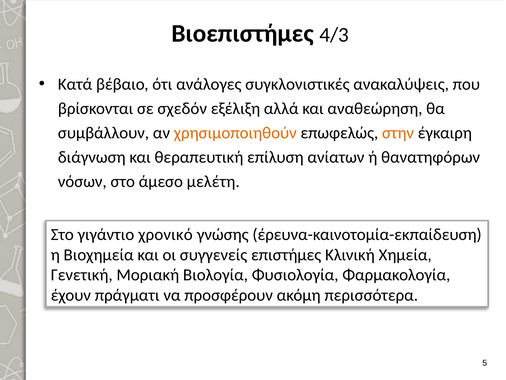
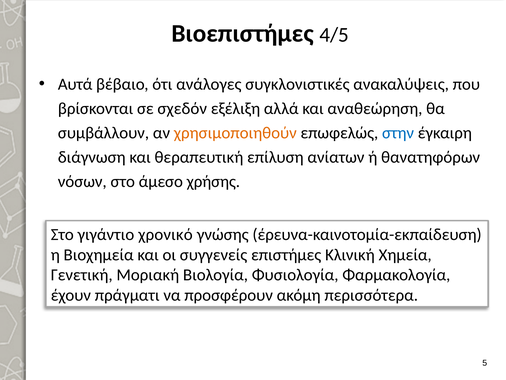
4/3: 4/3 -> 4/5 (334, 35)
Κατά: Κατά -> Αυτά (75, 84)
στην colour: orange -> blue (398, 133)
μελέτη: μελέτη -> χρήσης (213, 181)
